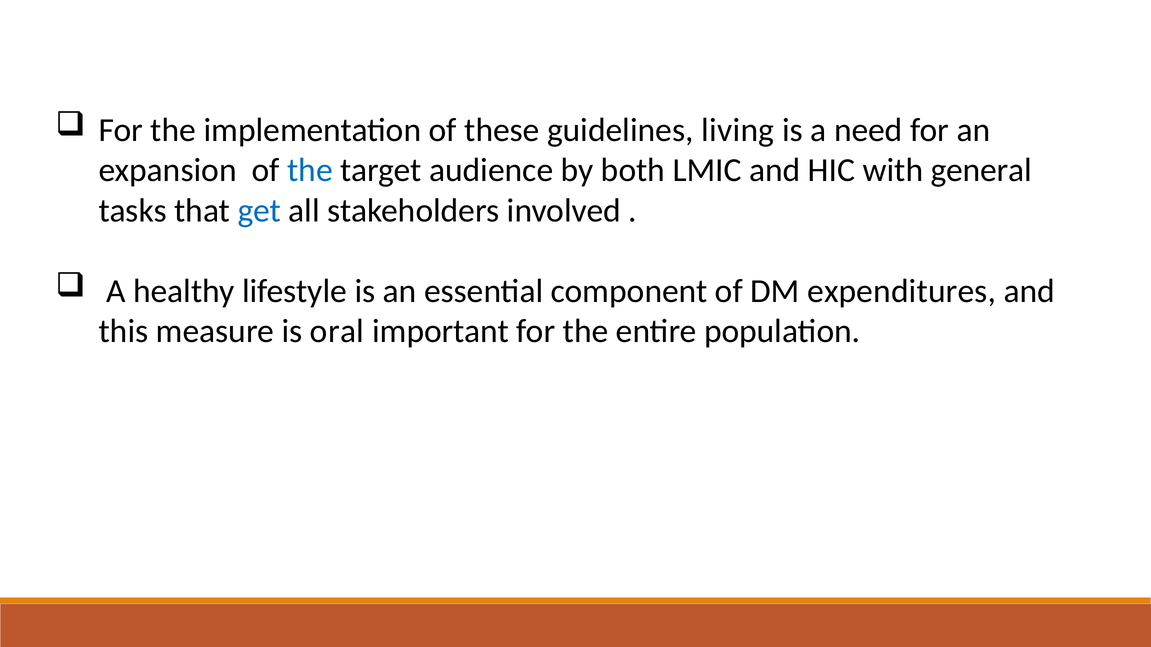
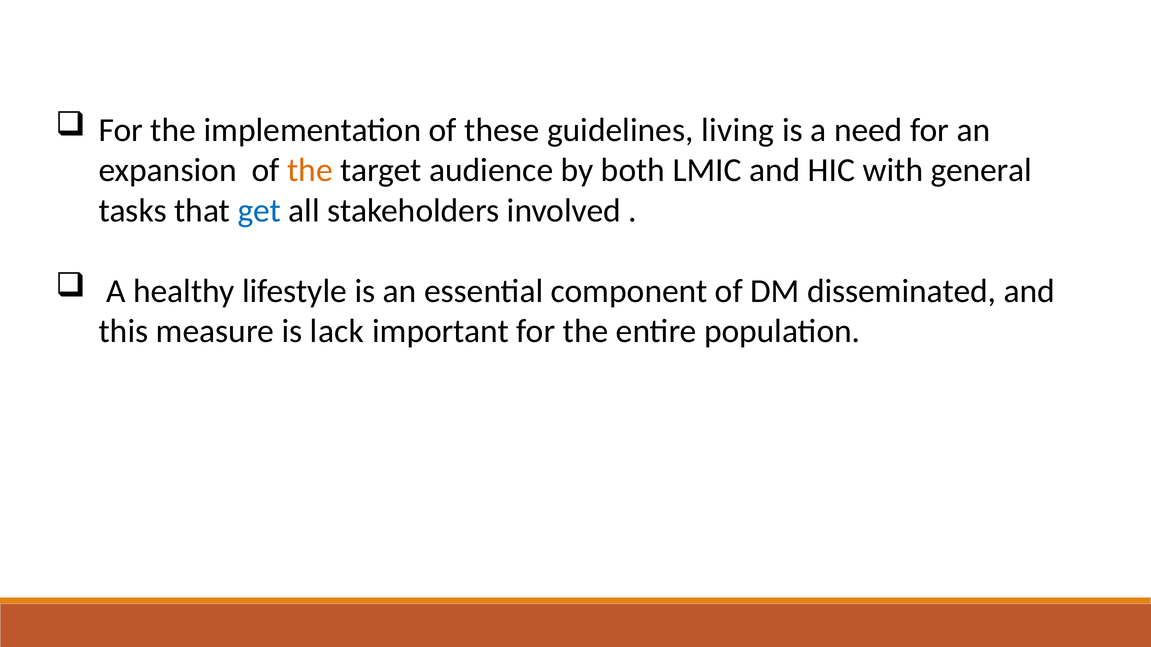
the colour: blue -> orange (310, 170)
expenditures: expenditures -> disseminated (902, 291)
oral: oral -> lack (337, 332)
